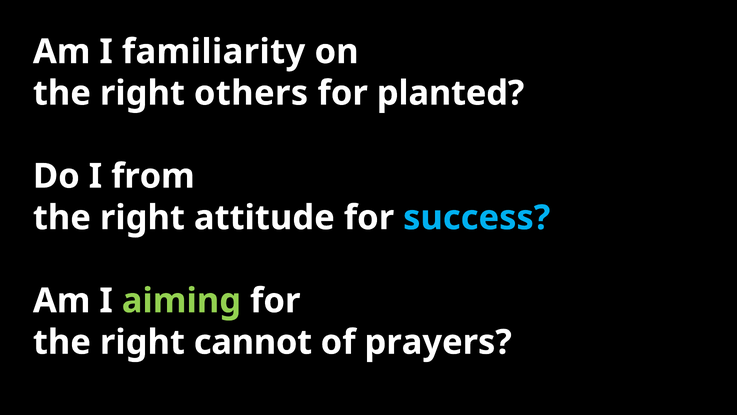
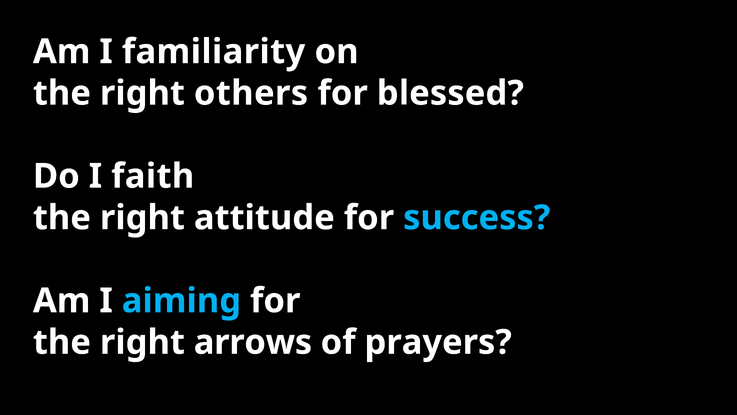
planted: planted -> blessed (450, 93)
from: from -> faith (153, 176)
aiming colour: light green -> light blue (181, 301)
cannot: cannot -> arrows (253, 342)
